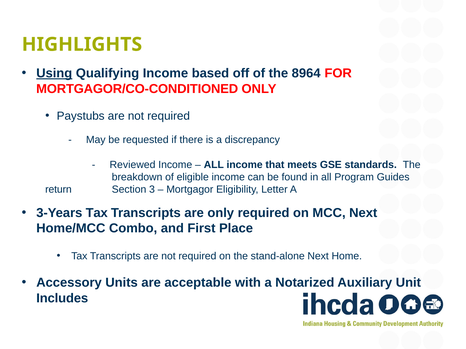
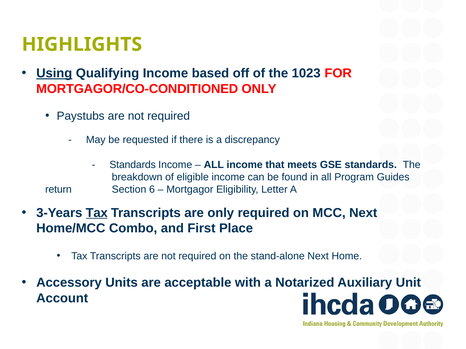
8964: 8964 -> 1023 (306, 73)
Reviewed: Reviewed -> Standards (133, 165)
3: 3 -> 6 (152, 190)
Tax underline: none -> present (97, 213)
Includes: Includes -> Account (62, 299)
